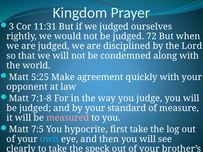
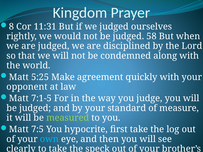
3: 3 -> 8 (11, 27)
72: 72 -> 58 (152, 36)
7:1-8: 7:1-8 -> 7:1-5 (41, 98)
measured colour: pink -> light green (68, 118)
